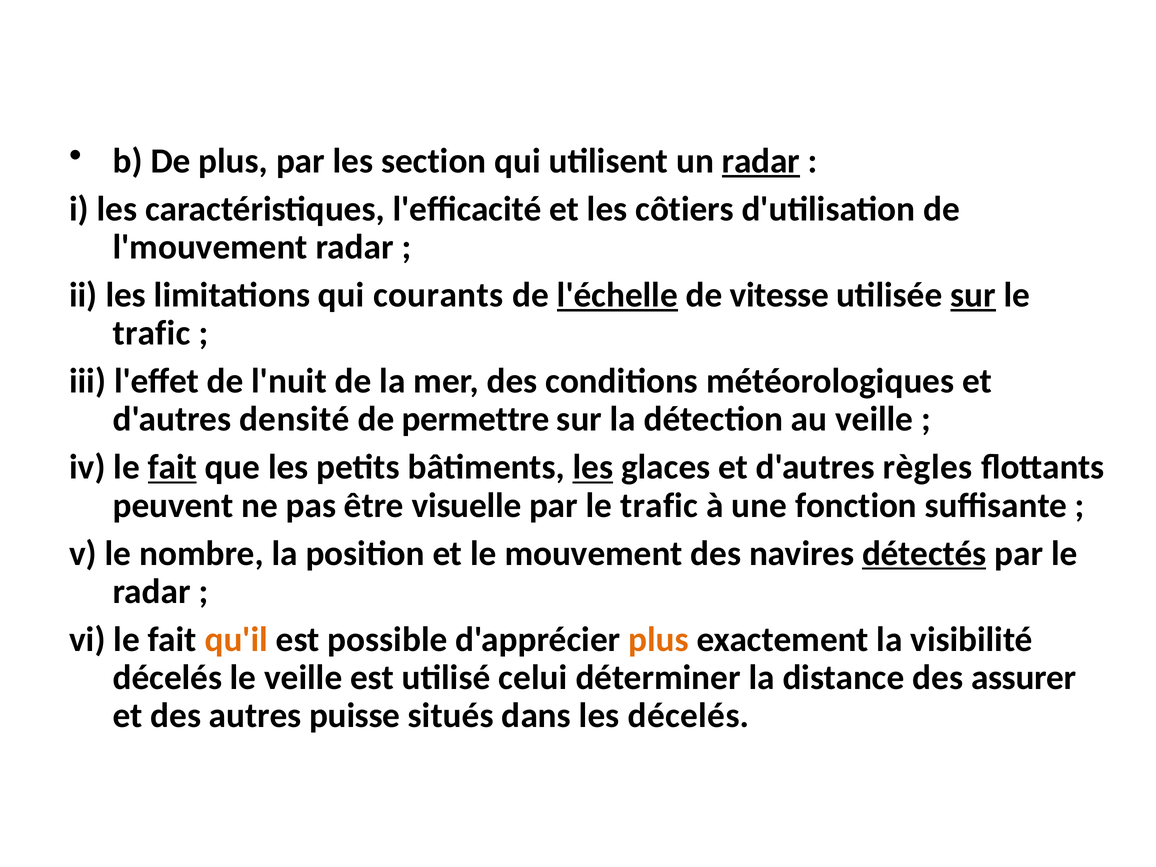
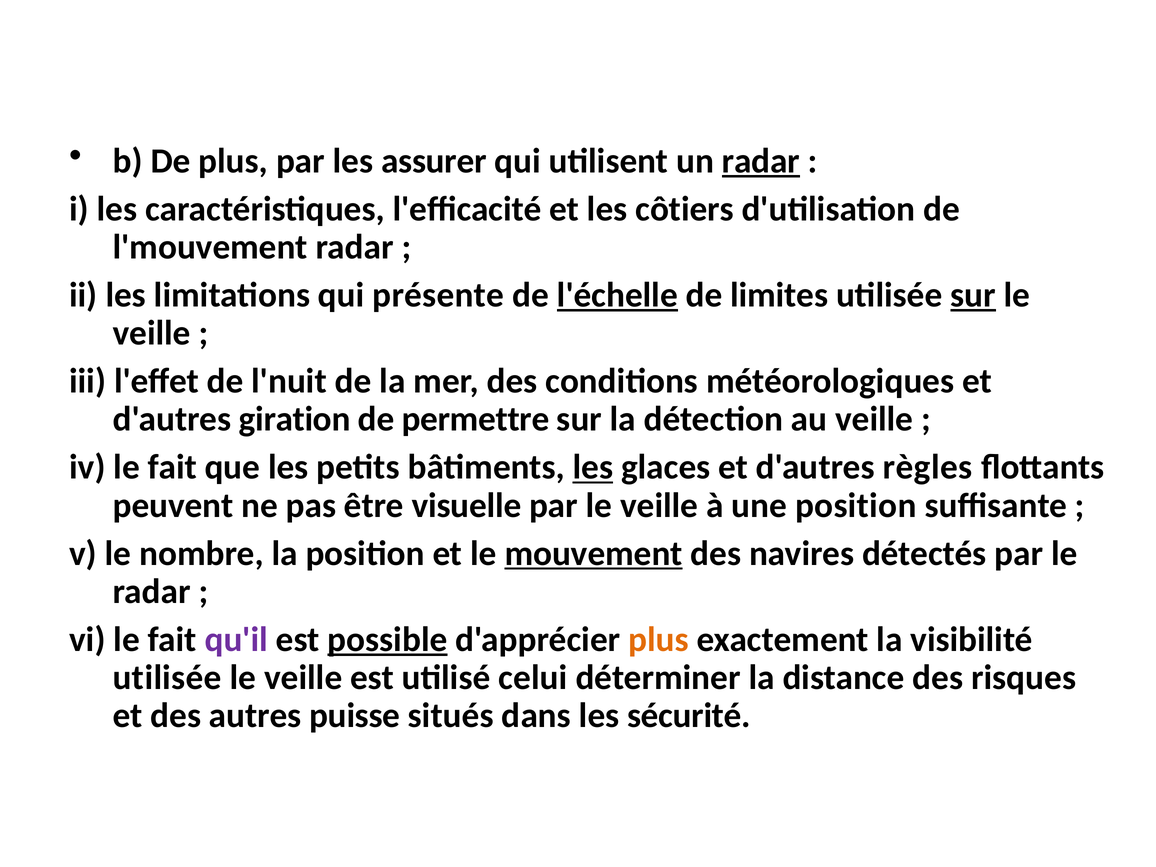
section: section -> assurer (434, 161)
courants: courants -> présente (438, 295)
vitesse: vitesse -> limites (779, 295)
trafic: trafic -> veille (152, 333)
densité: densité -> giration (295, 419)
fait underline: present -> none (172, 467)
par le trafic: trafic -> veille (659, 505)
une fonction: fonction -> position (856, 505)
mouvement underline: none -> present (594, 553)
détectés underline: present -> none (924, 553)
qu'il colour: orange -> purple (236, 640)
possible underline: none -> present (387, 640)
décelés: décelés -> utilisée (167, 678)
assurer: assurer -> risques (1024, 678)
les décelés: décelés -> sécurité (689, 716)
